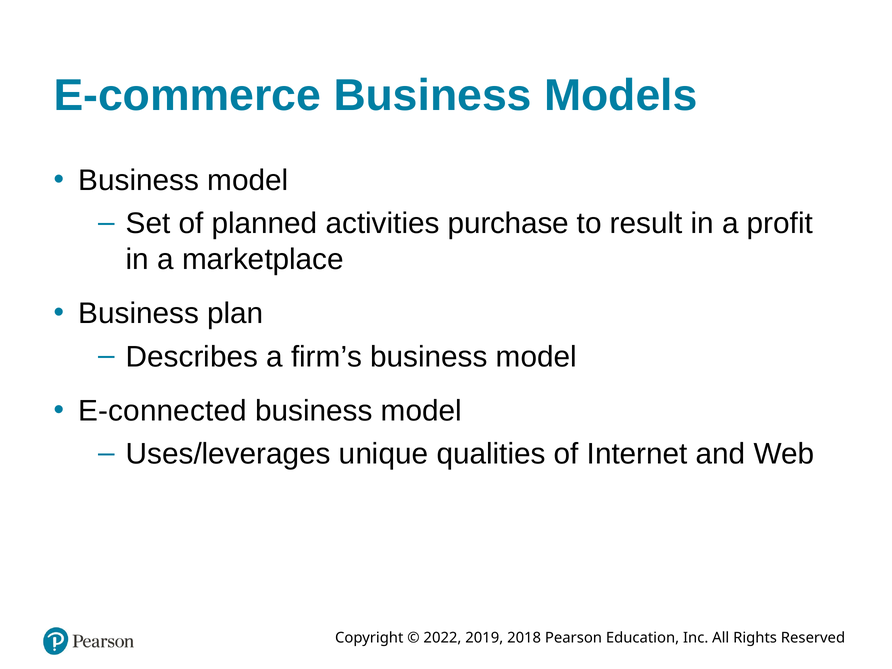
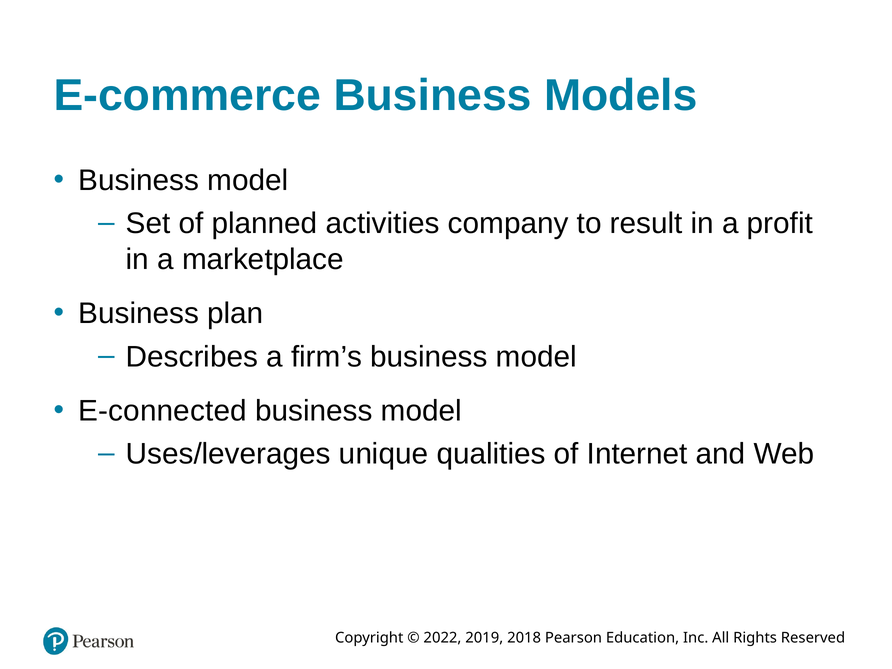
purchase: purchase -> company (508, 224)
